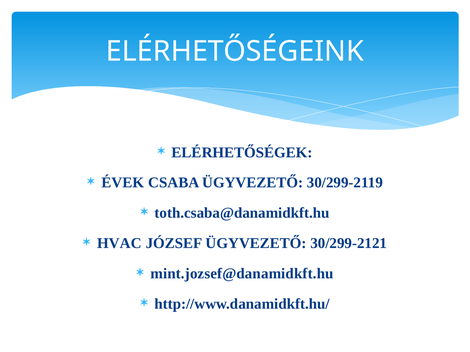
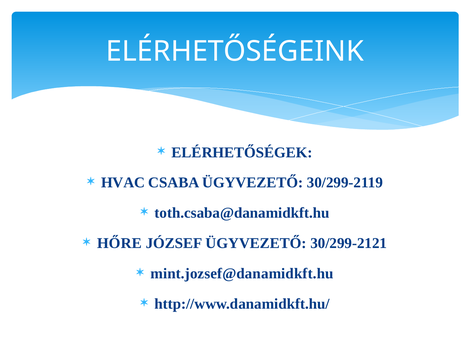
ÉVEK: ÉVEK -> HVAC (123, 183)
HVAC: HVAC -> HŐRE (119, 244)
